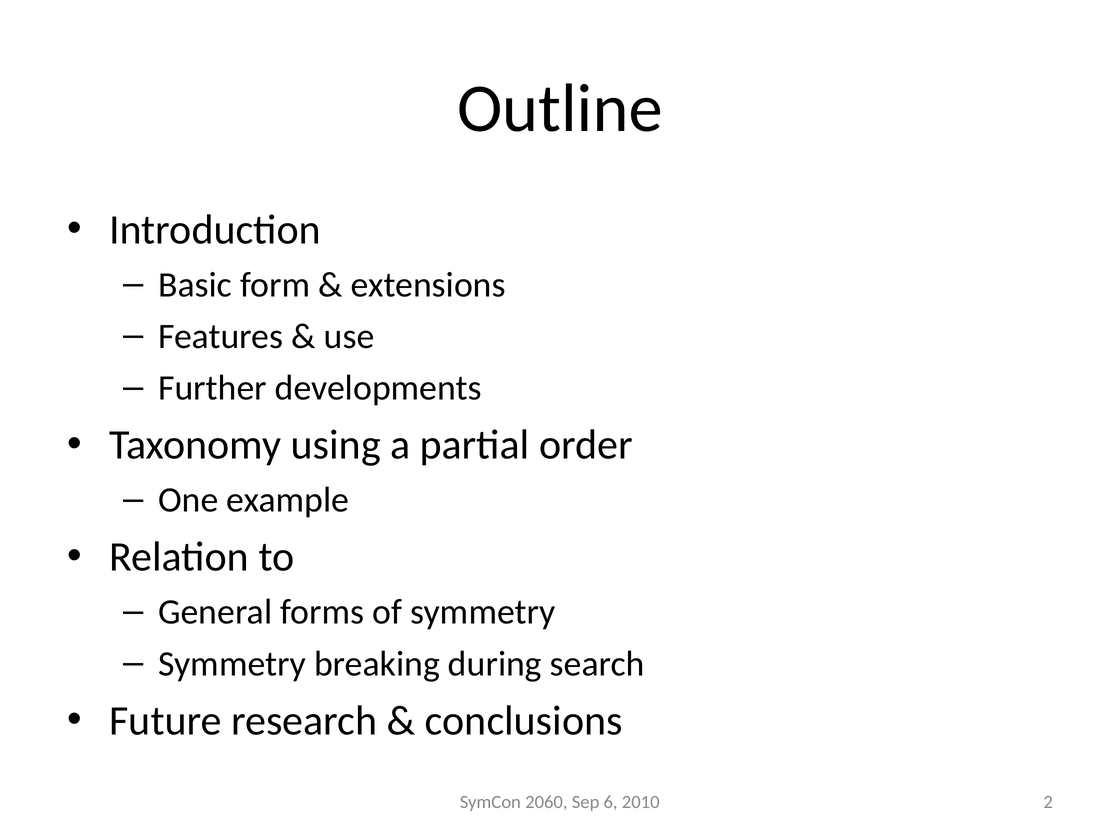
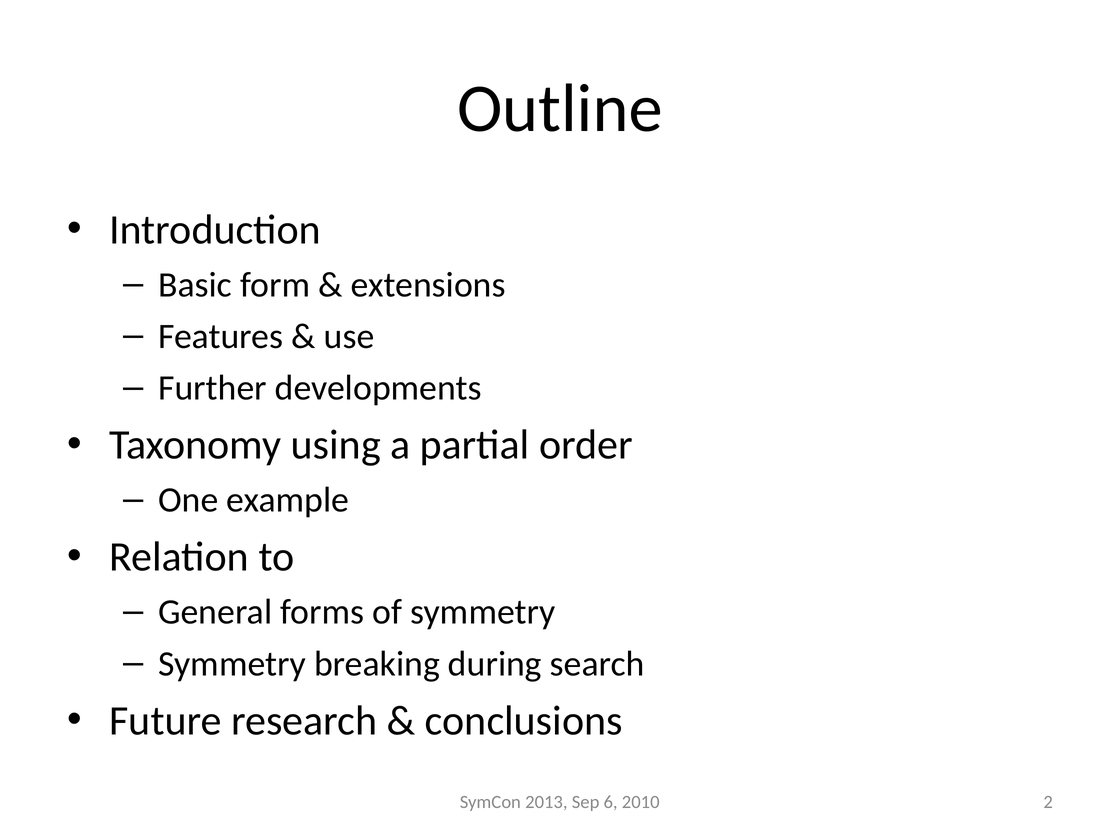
2060: 2060 -> 2013 (546, 802)
